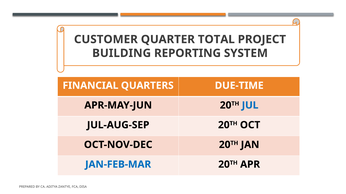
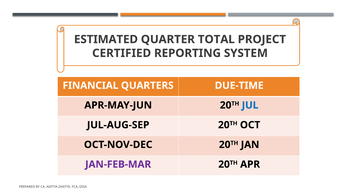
CUSTOMER: CUSTOMER -> ESTIMATED (106, 39)
BUILDING: BUILDING -> CERTIFIED (122, 53)
JAN-FEB-MAR colour: blue -> purple (118, 165)
